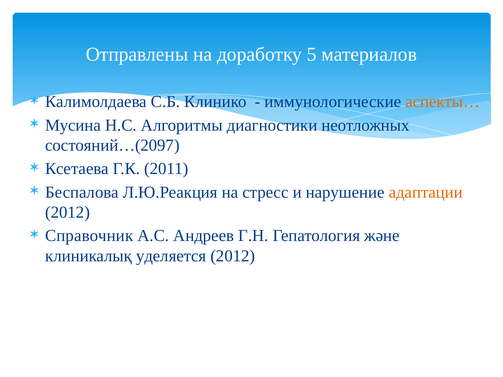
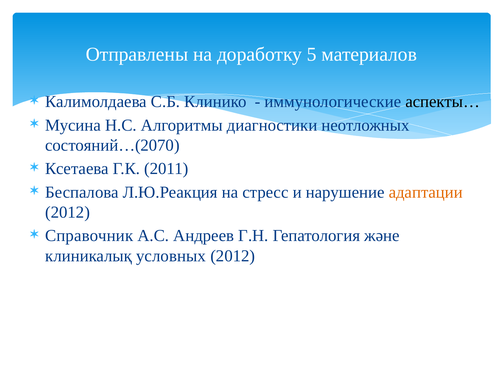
аспекты… colour: orange -> black (443, 102)
состояний…(2097: состояний…(2097 -> состояний…(2070 (112, 145)
уделяется: уделяется -> условных (171, 256)
